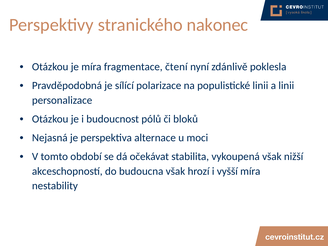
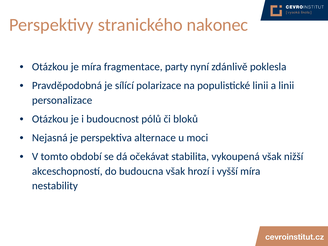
čtení: čtení -> party (176, 67)
